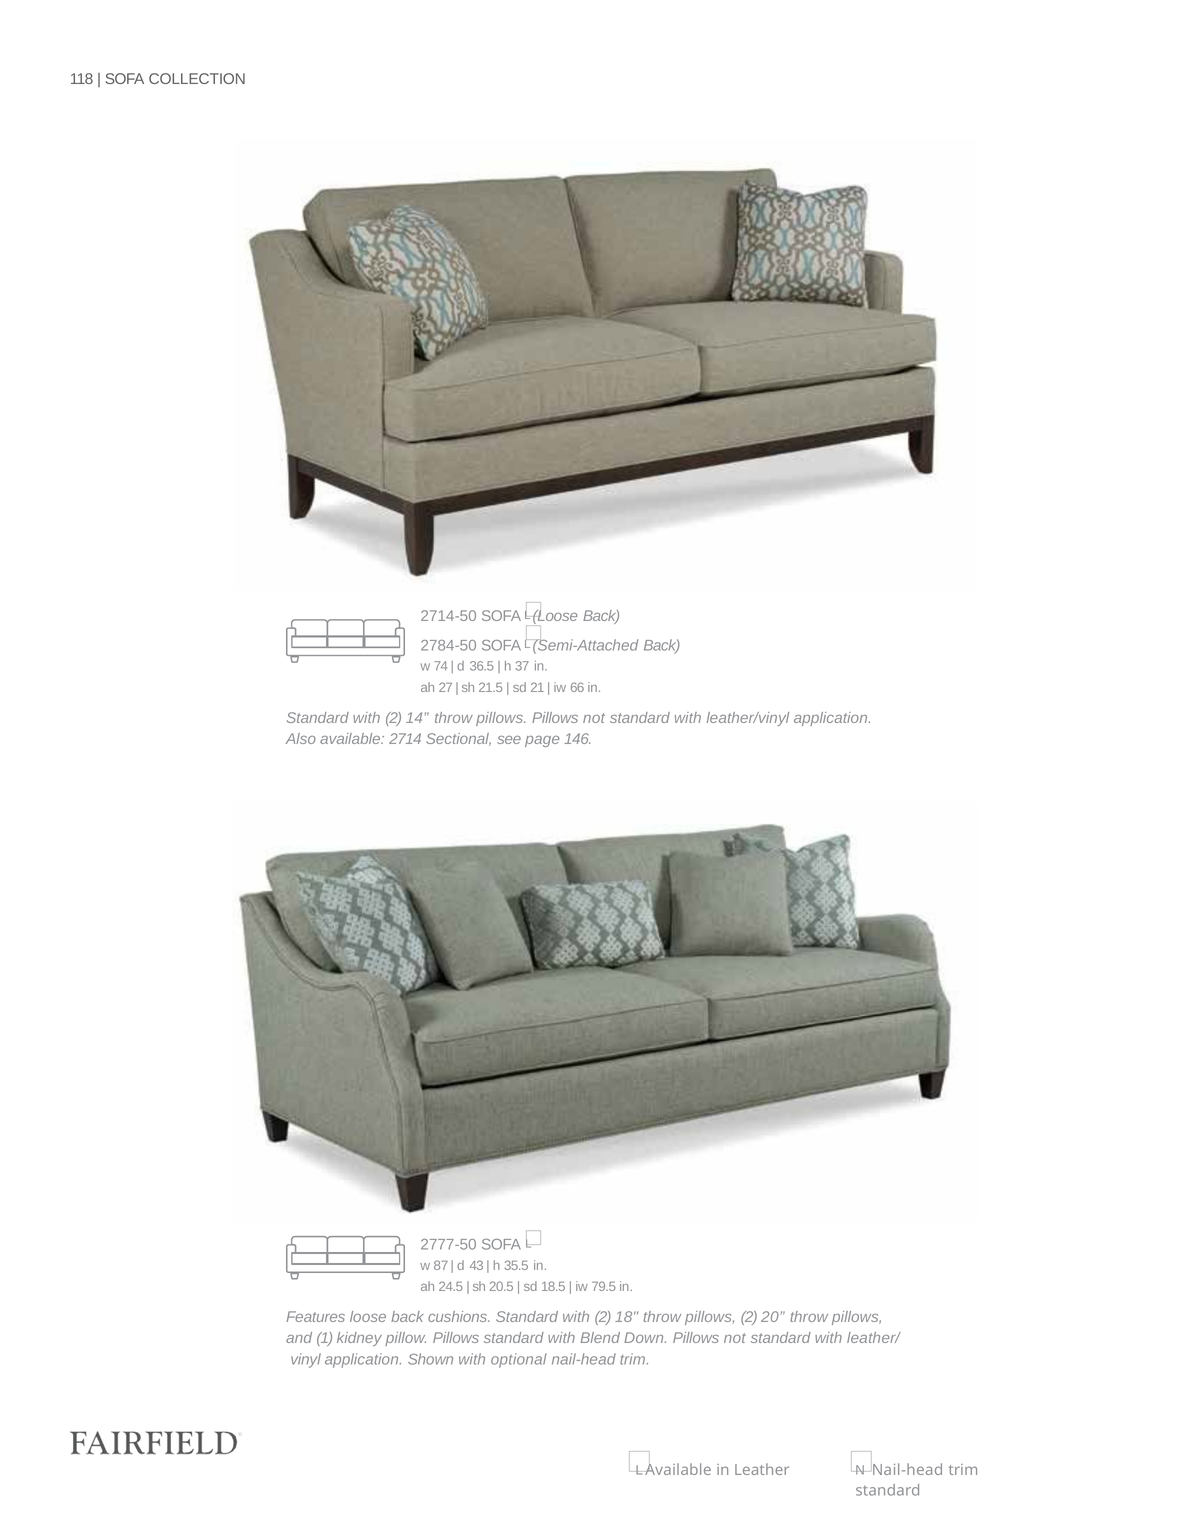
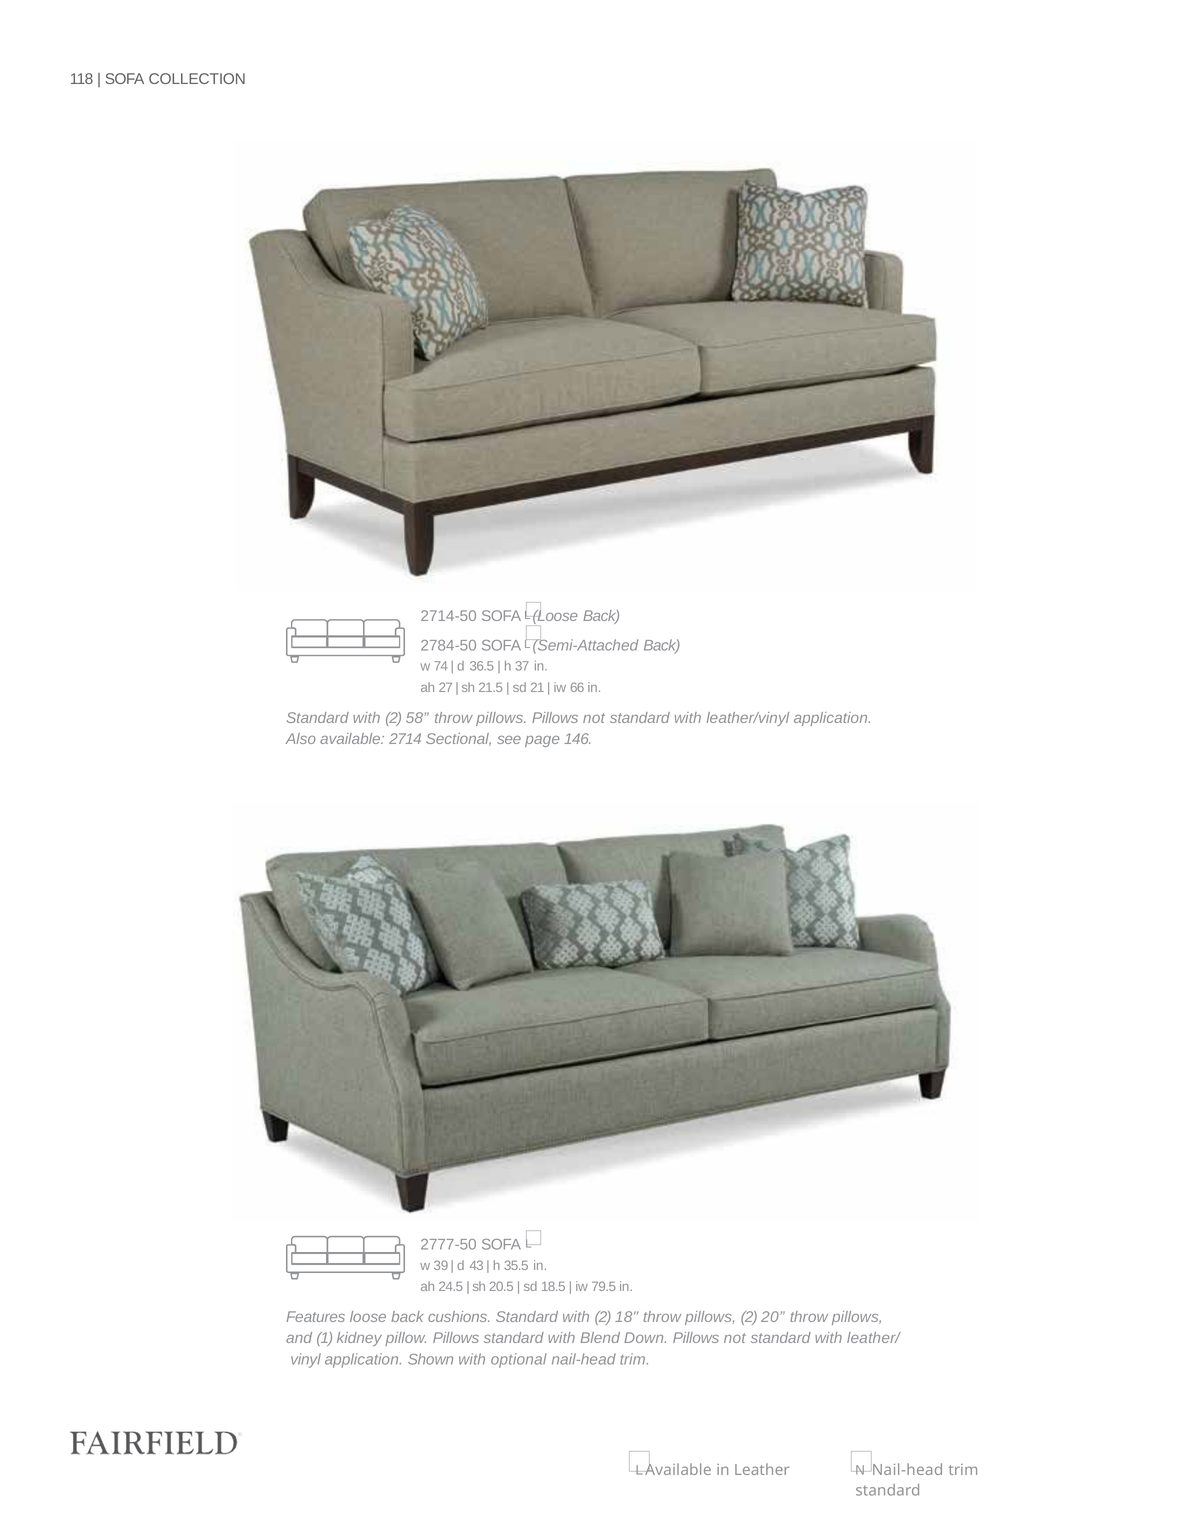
14: 14 -> 58 (417, 718)
87: 87 -> 39 (441, 1266)
